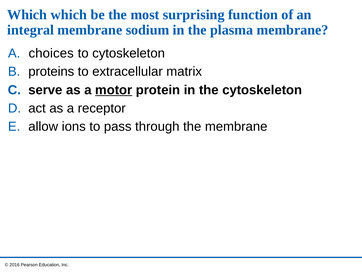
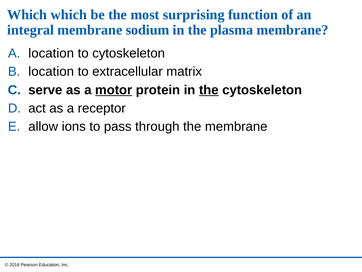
A choices: choices -> location (51, 53)
proteins: proteins -> location (51, 72)
the underline: none -> present (209, 90)
